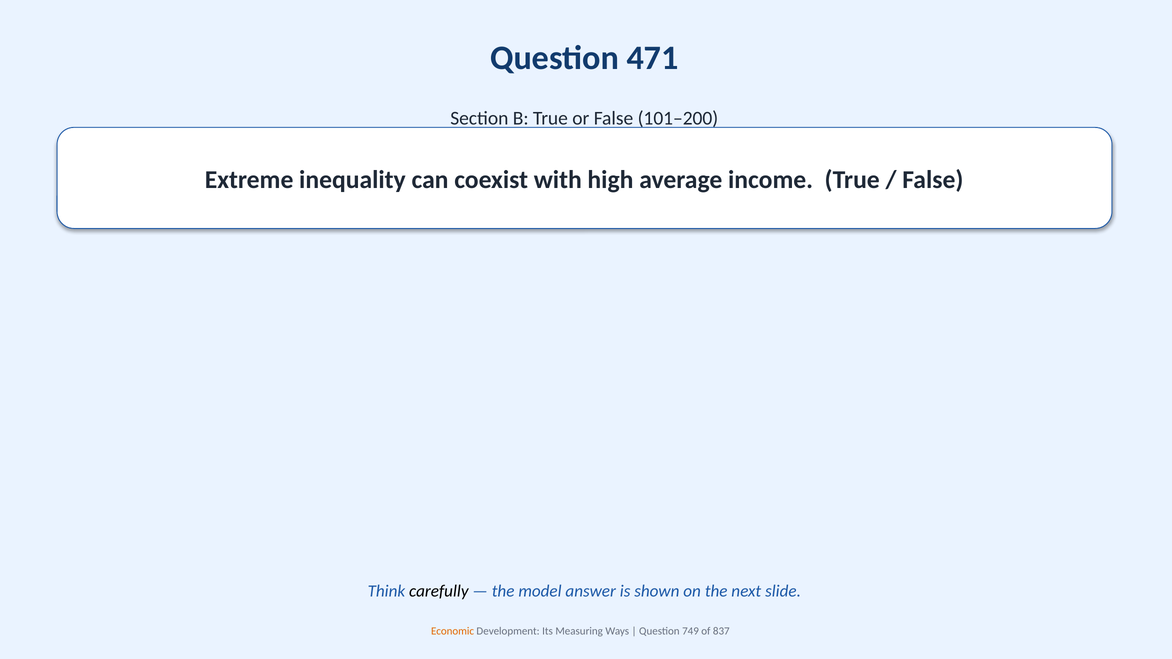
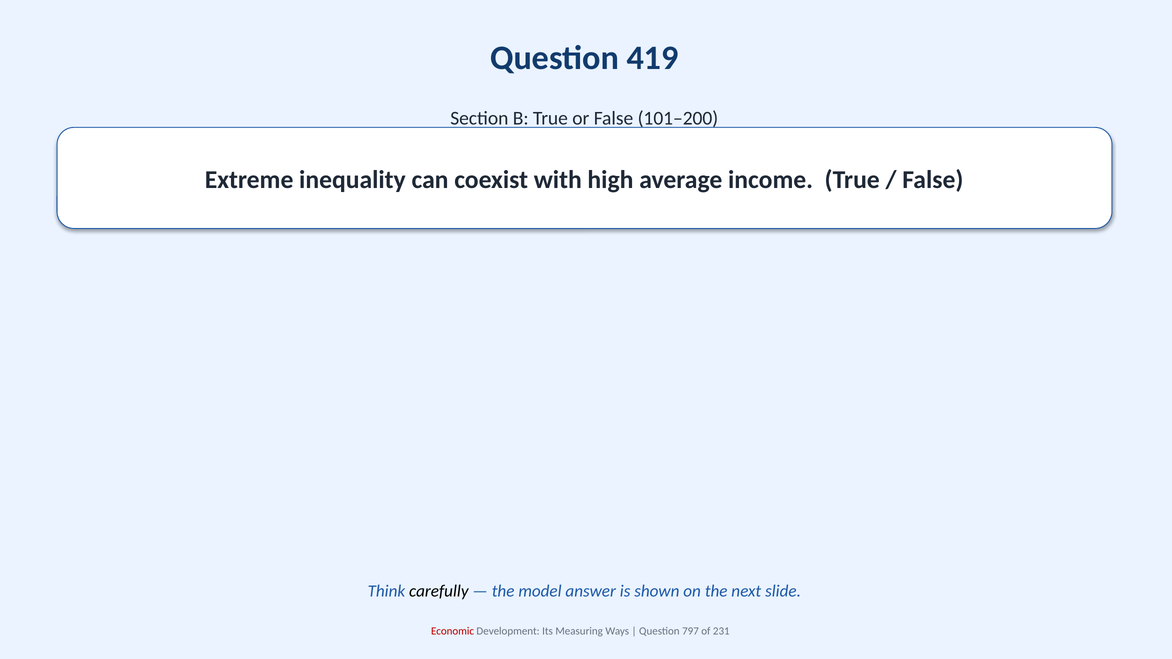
471: 471 -> 419 (653, 58)
Economic colour: orange -> red (453, 631)
749: 749 -> 797 (691, 631)
837: 837 -> 231 (721, 631)
